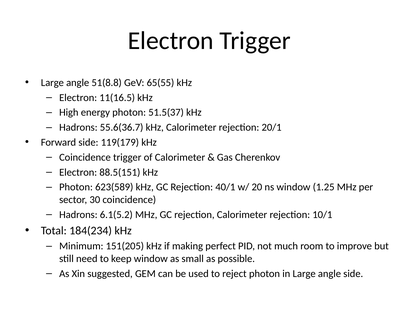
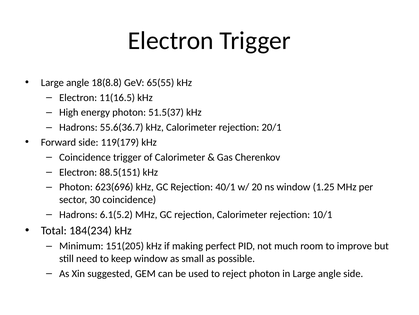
51(8.8: 51(8.8 -> 18(8.8 (107, 82)
623(589: 623(589 -> 623(696 (114, 187)
